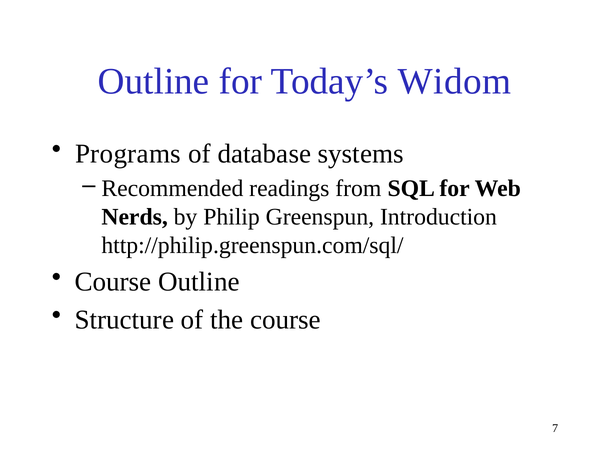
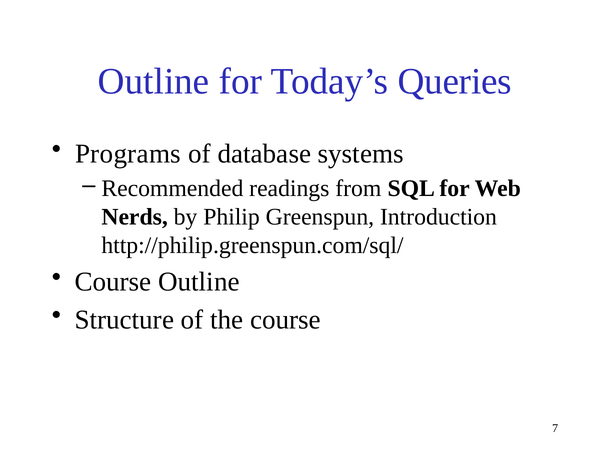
Widom: Widom -> Queries (455, 81)
